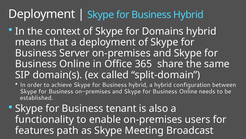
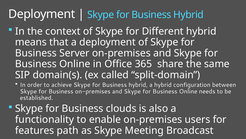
Domains: Domains -> Different (163, 31)
tenant: tenant -> clouds (121, 108)
